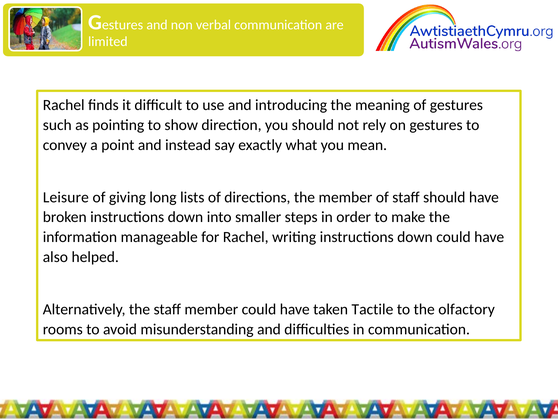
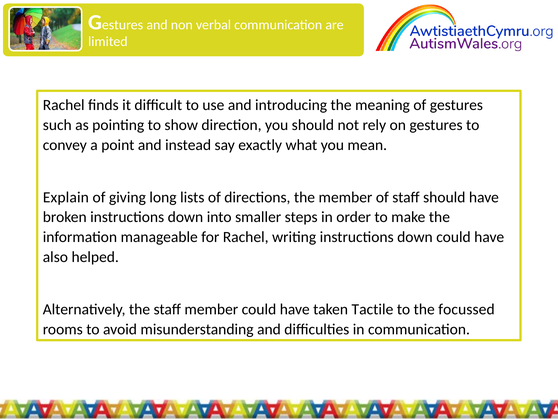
Leisure: Leisure -> Explain (66, 197)
olfactory: olfactory -> focussed (466, 309)
